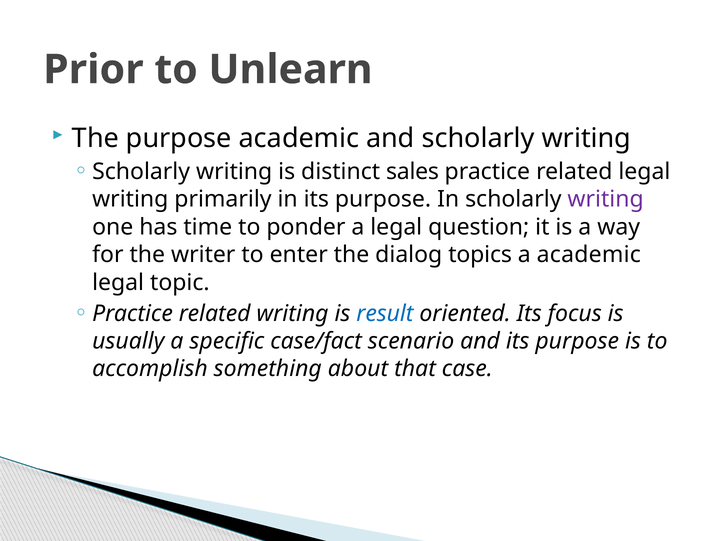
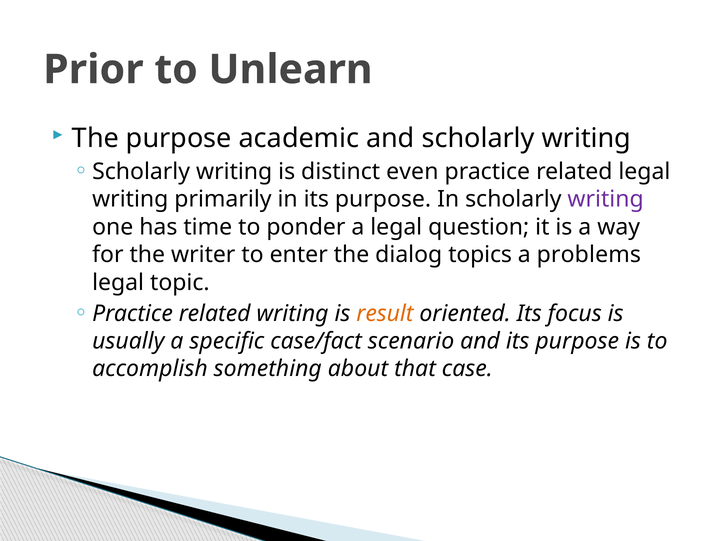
sales: sales -> even (412, 172)
a academic: academic -> problems (589, 255)
result colour: blue -> orange (385, 313)
